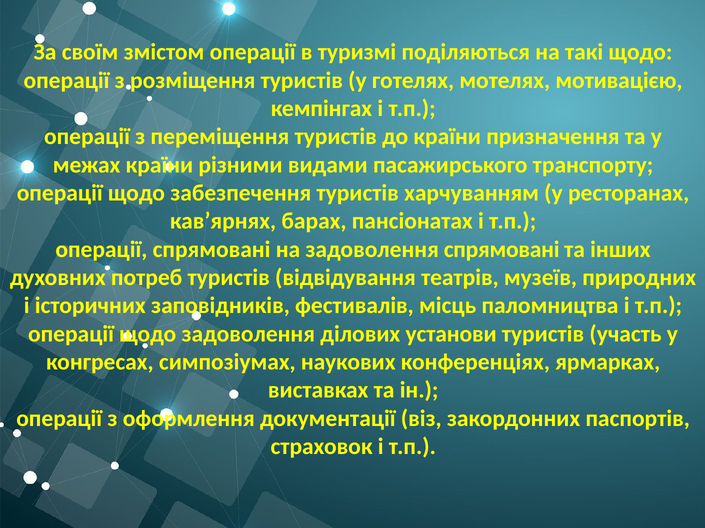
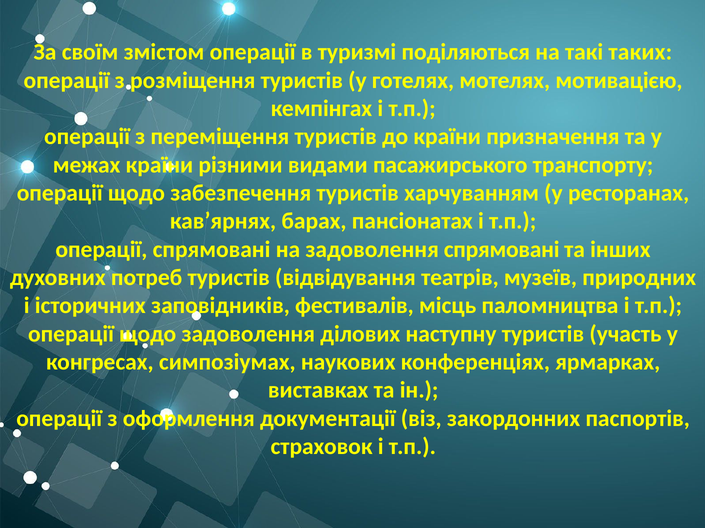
такі щодо: щодо -> таких (640, 52)
установи: установи -> наступну (451, 334)
